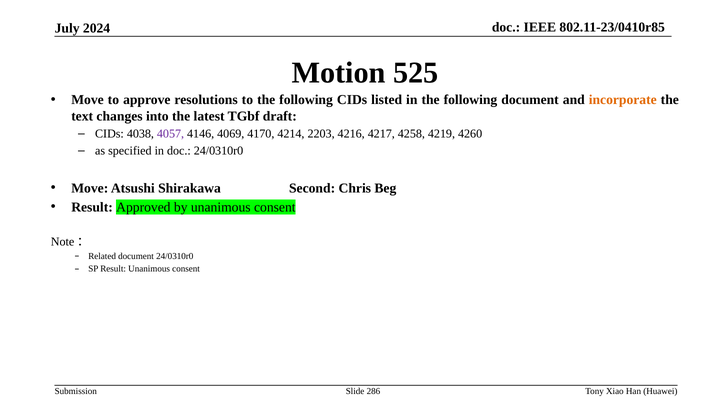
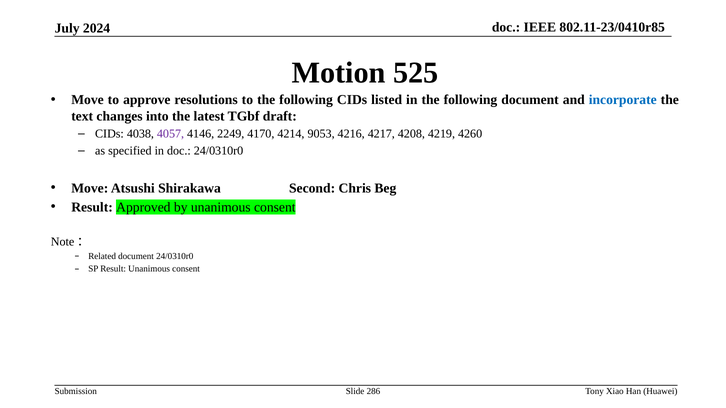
incorporate colour: orange -> blue (623, 100)
4069: 4069 -> 2249 (231, 134)
2203: 2203 -> 9053 (321, 134)
4258: 4258 -> 4208 (411, 134)
